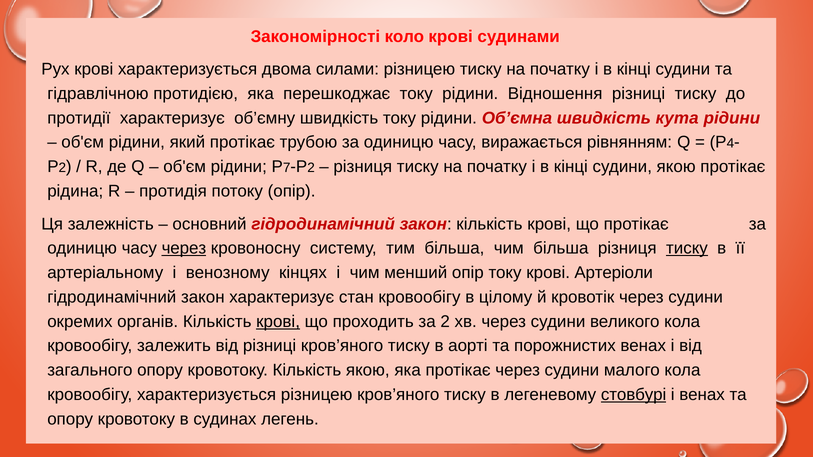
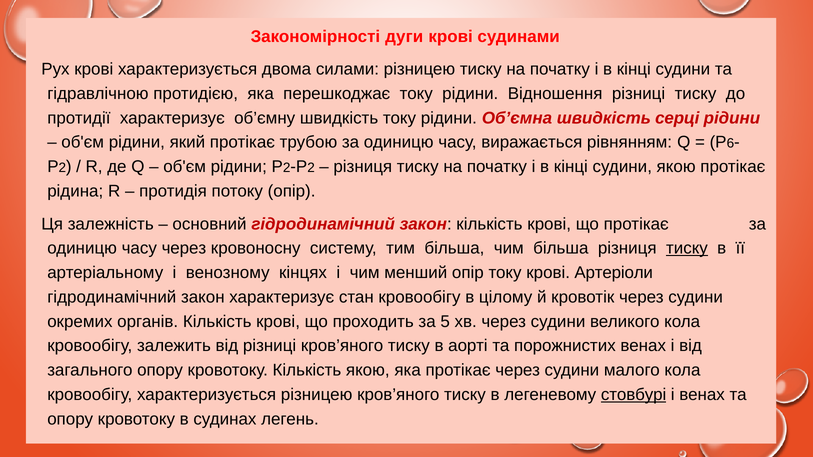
коло: коло -> дуги (404, 36)
кута: кута -> серці (677, 118)
4: 4 -> 6 (730, 144)
7: 7 -> 2 (287, 168)
через underline: present -> none (184, 249)
крові underline: present -> none (278, 322)
за 2: 2 -> 5 (445, 322)
